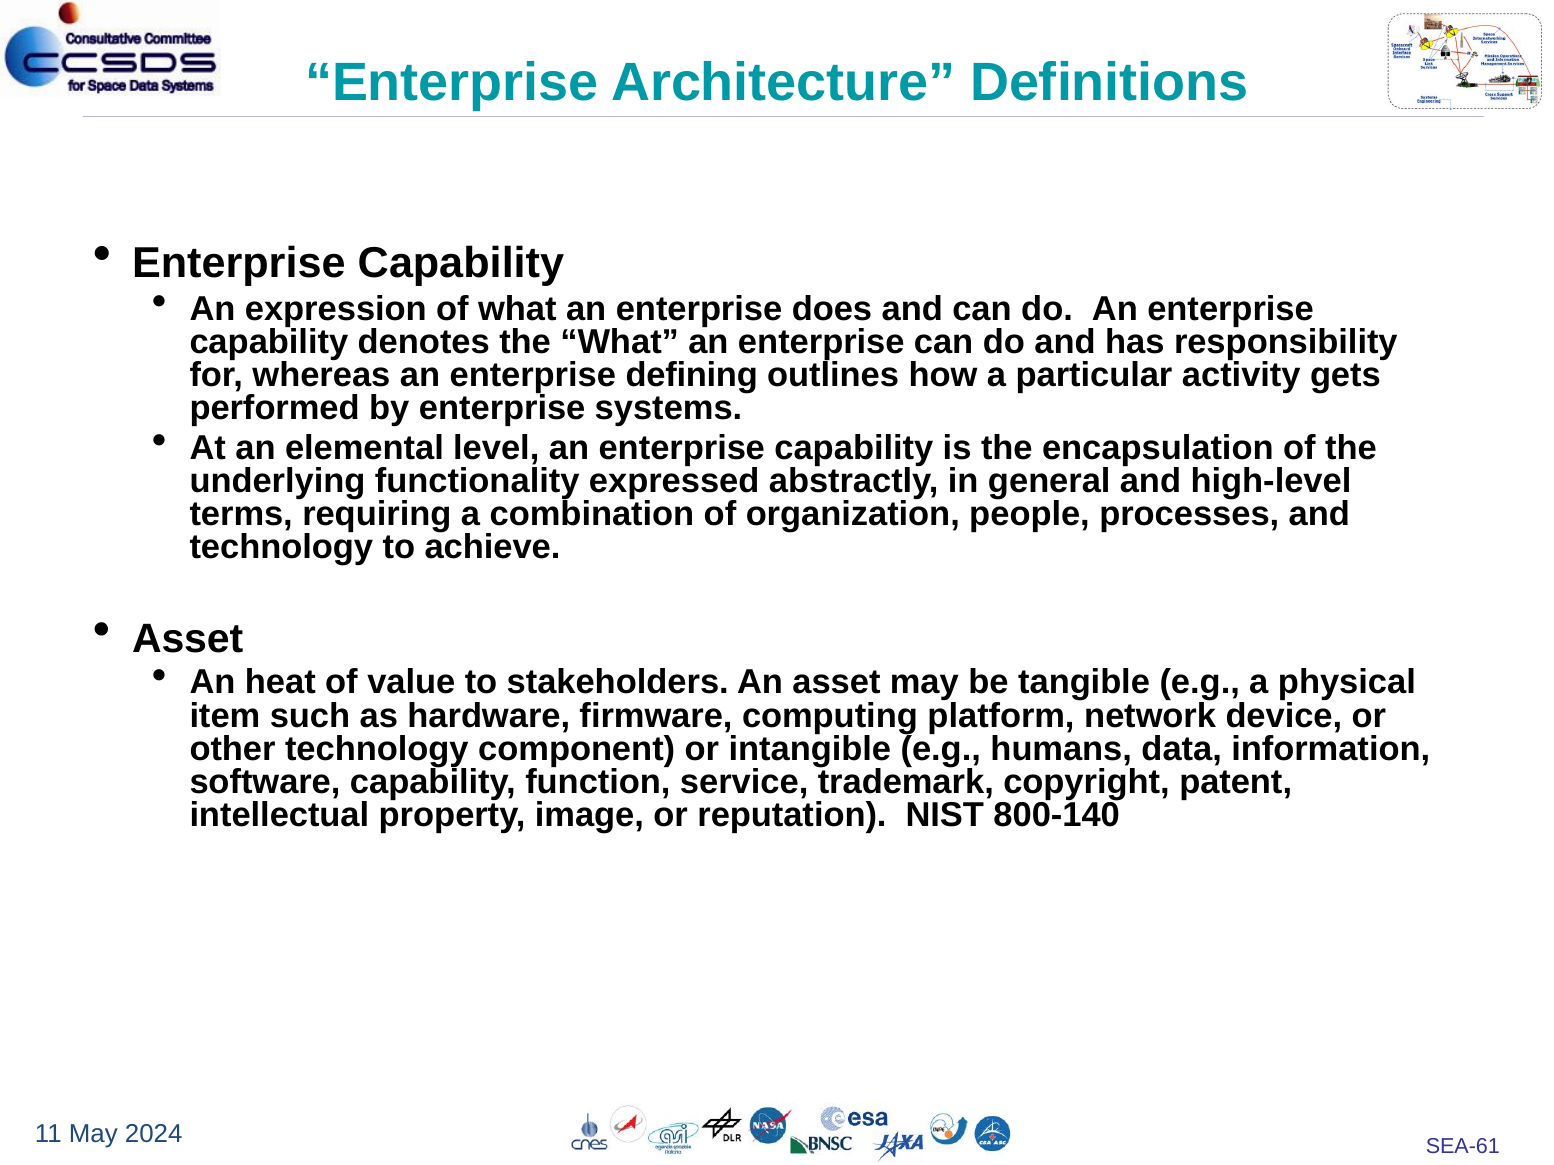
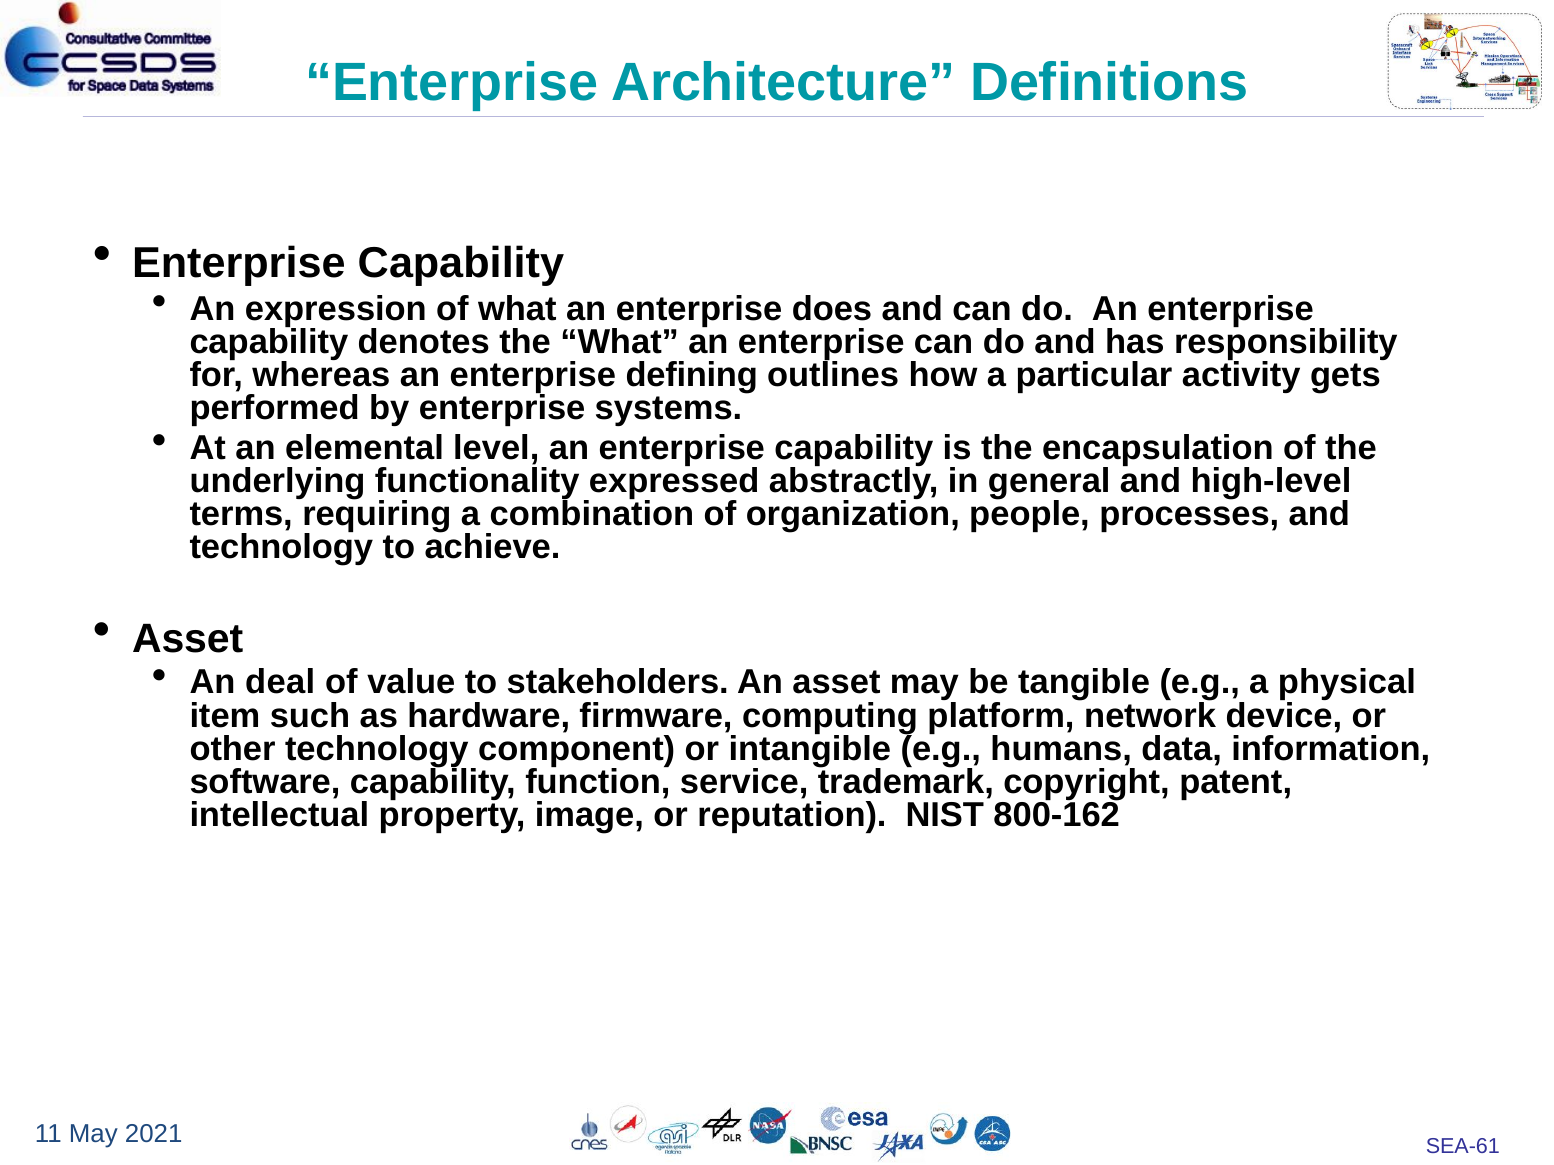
heat: heat -> deal (280, 683)
800-140: 800-140 -> 800-162 (1057, 815)
2024: 2024 -> 2021 (154, 1134)
